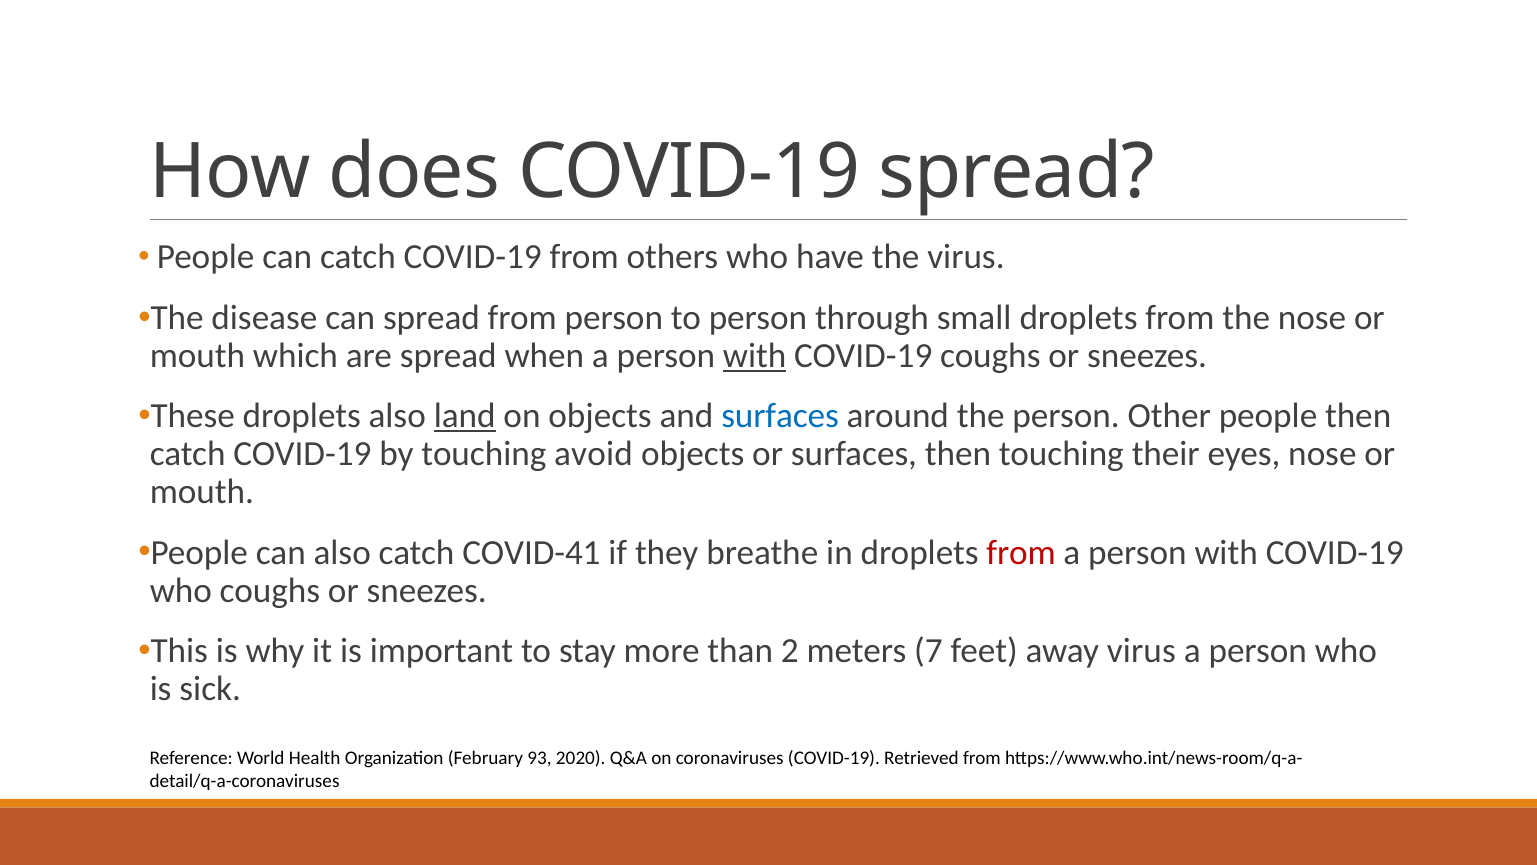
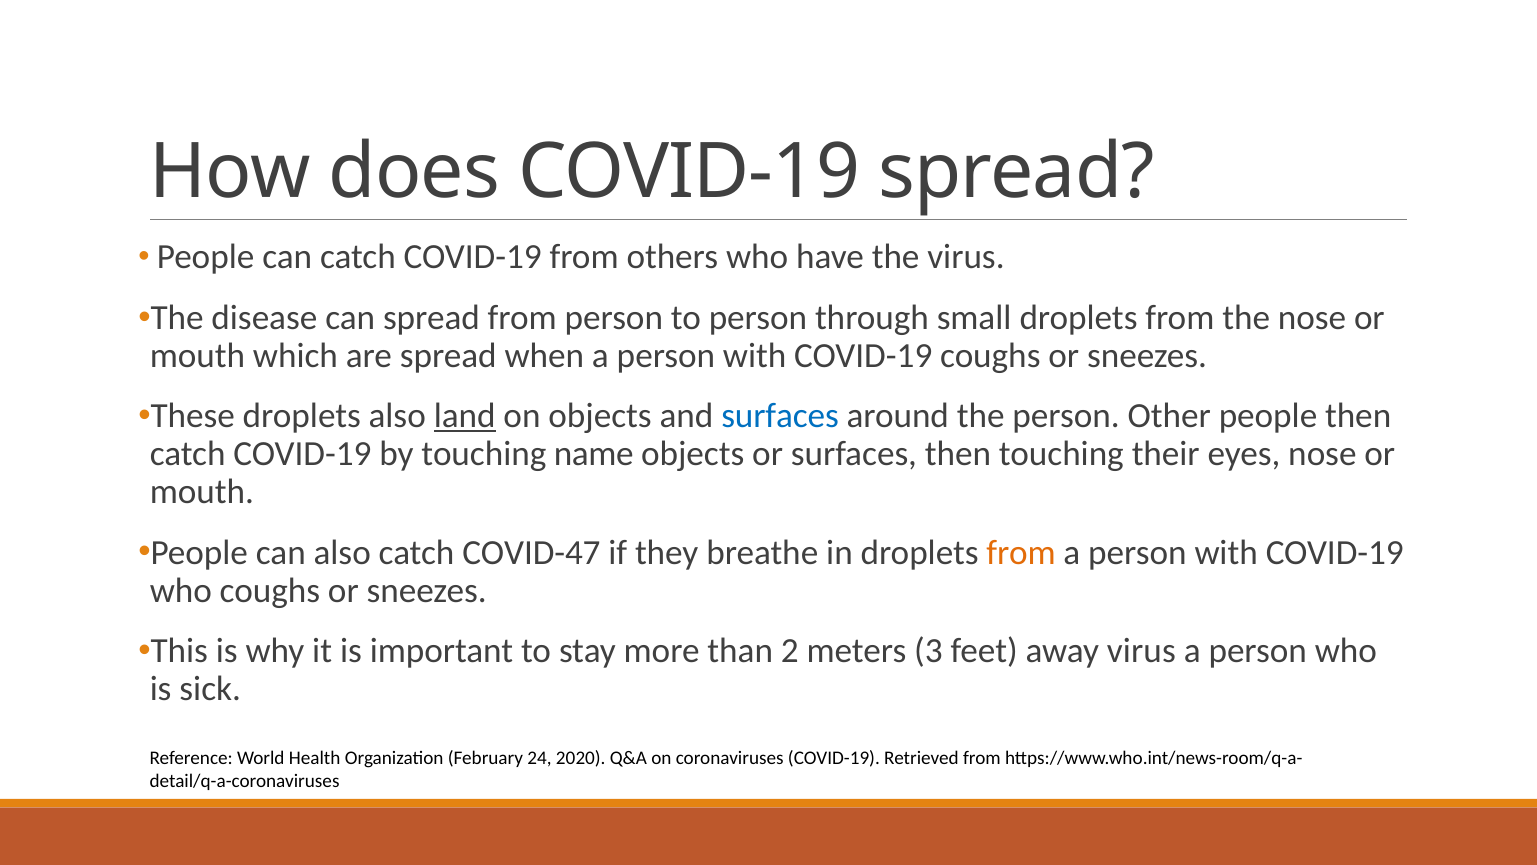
with underline: present -> none (755, 356)
avoid: avoid -> name (594, 454)
COVID-41: COVID-41 -> COVID-47 (531, 552)
from colour: red -> orange (1021, 552)
7: 7 -> 3 (928, 651)
93: 93 -> 24 (540, 758)
